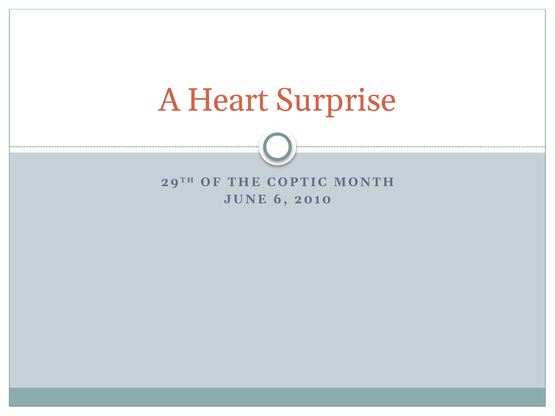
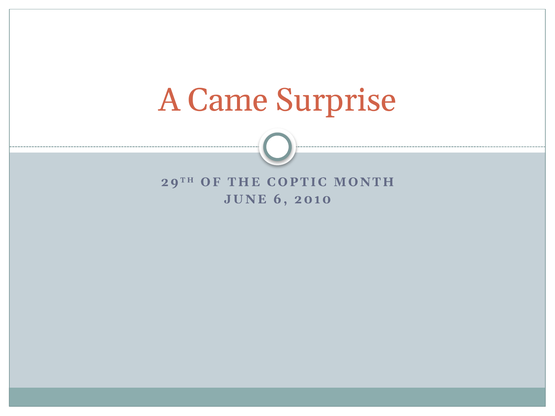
Heart: Heart -> Came (228, 100)
